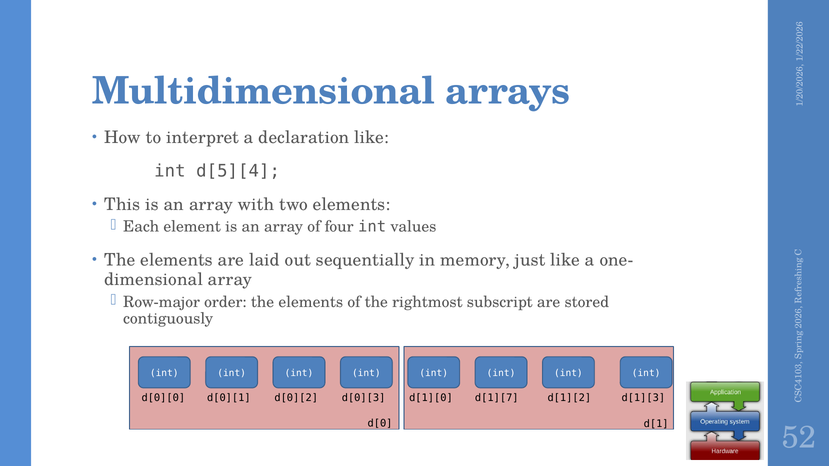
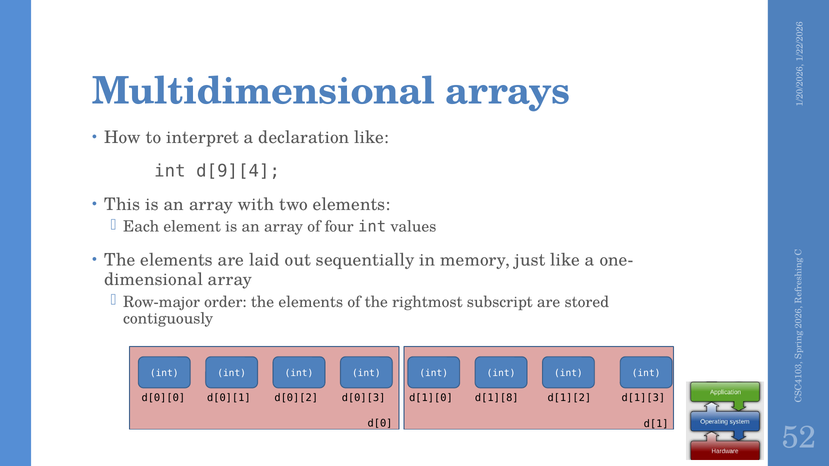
d[5][4: d[5][4 -> d[9][4 (238, 171)
d[1][7: d[1][7 -> d[1][8 (497, 398)
